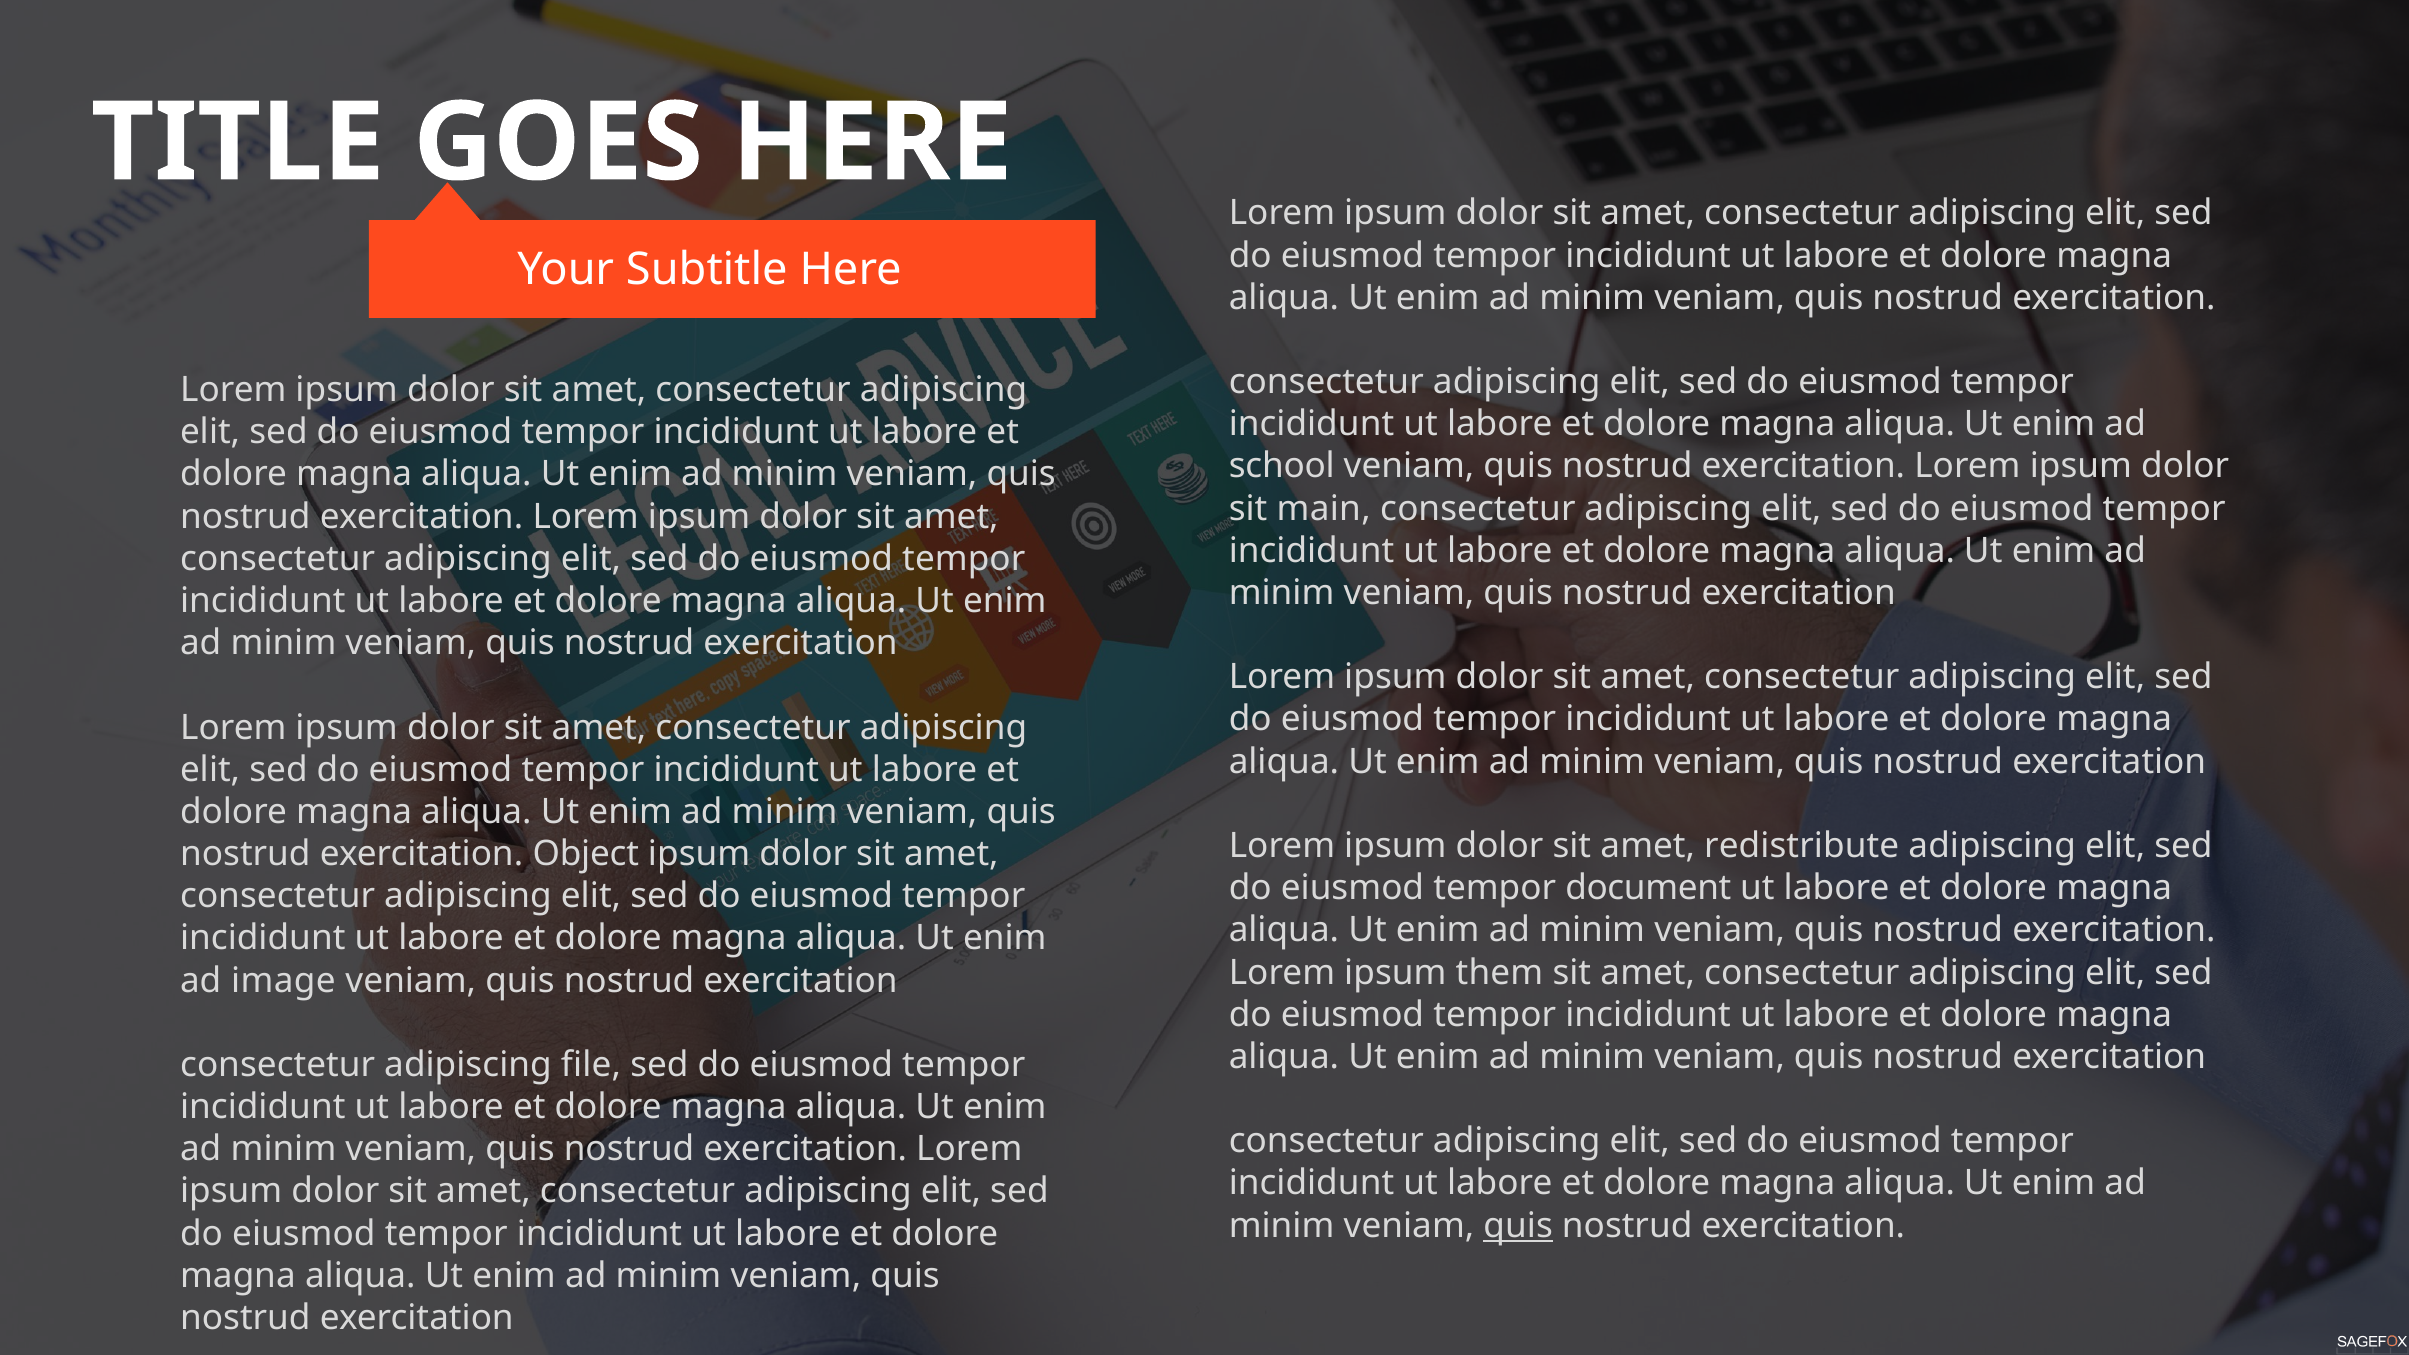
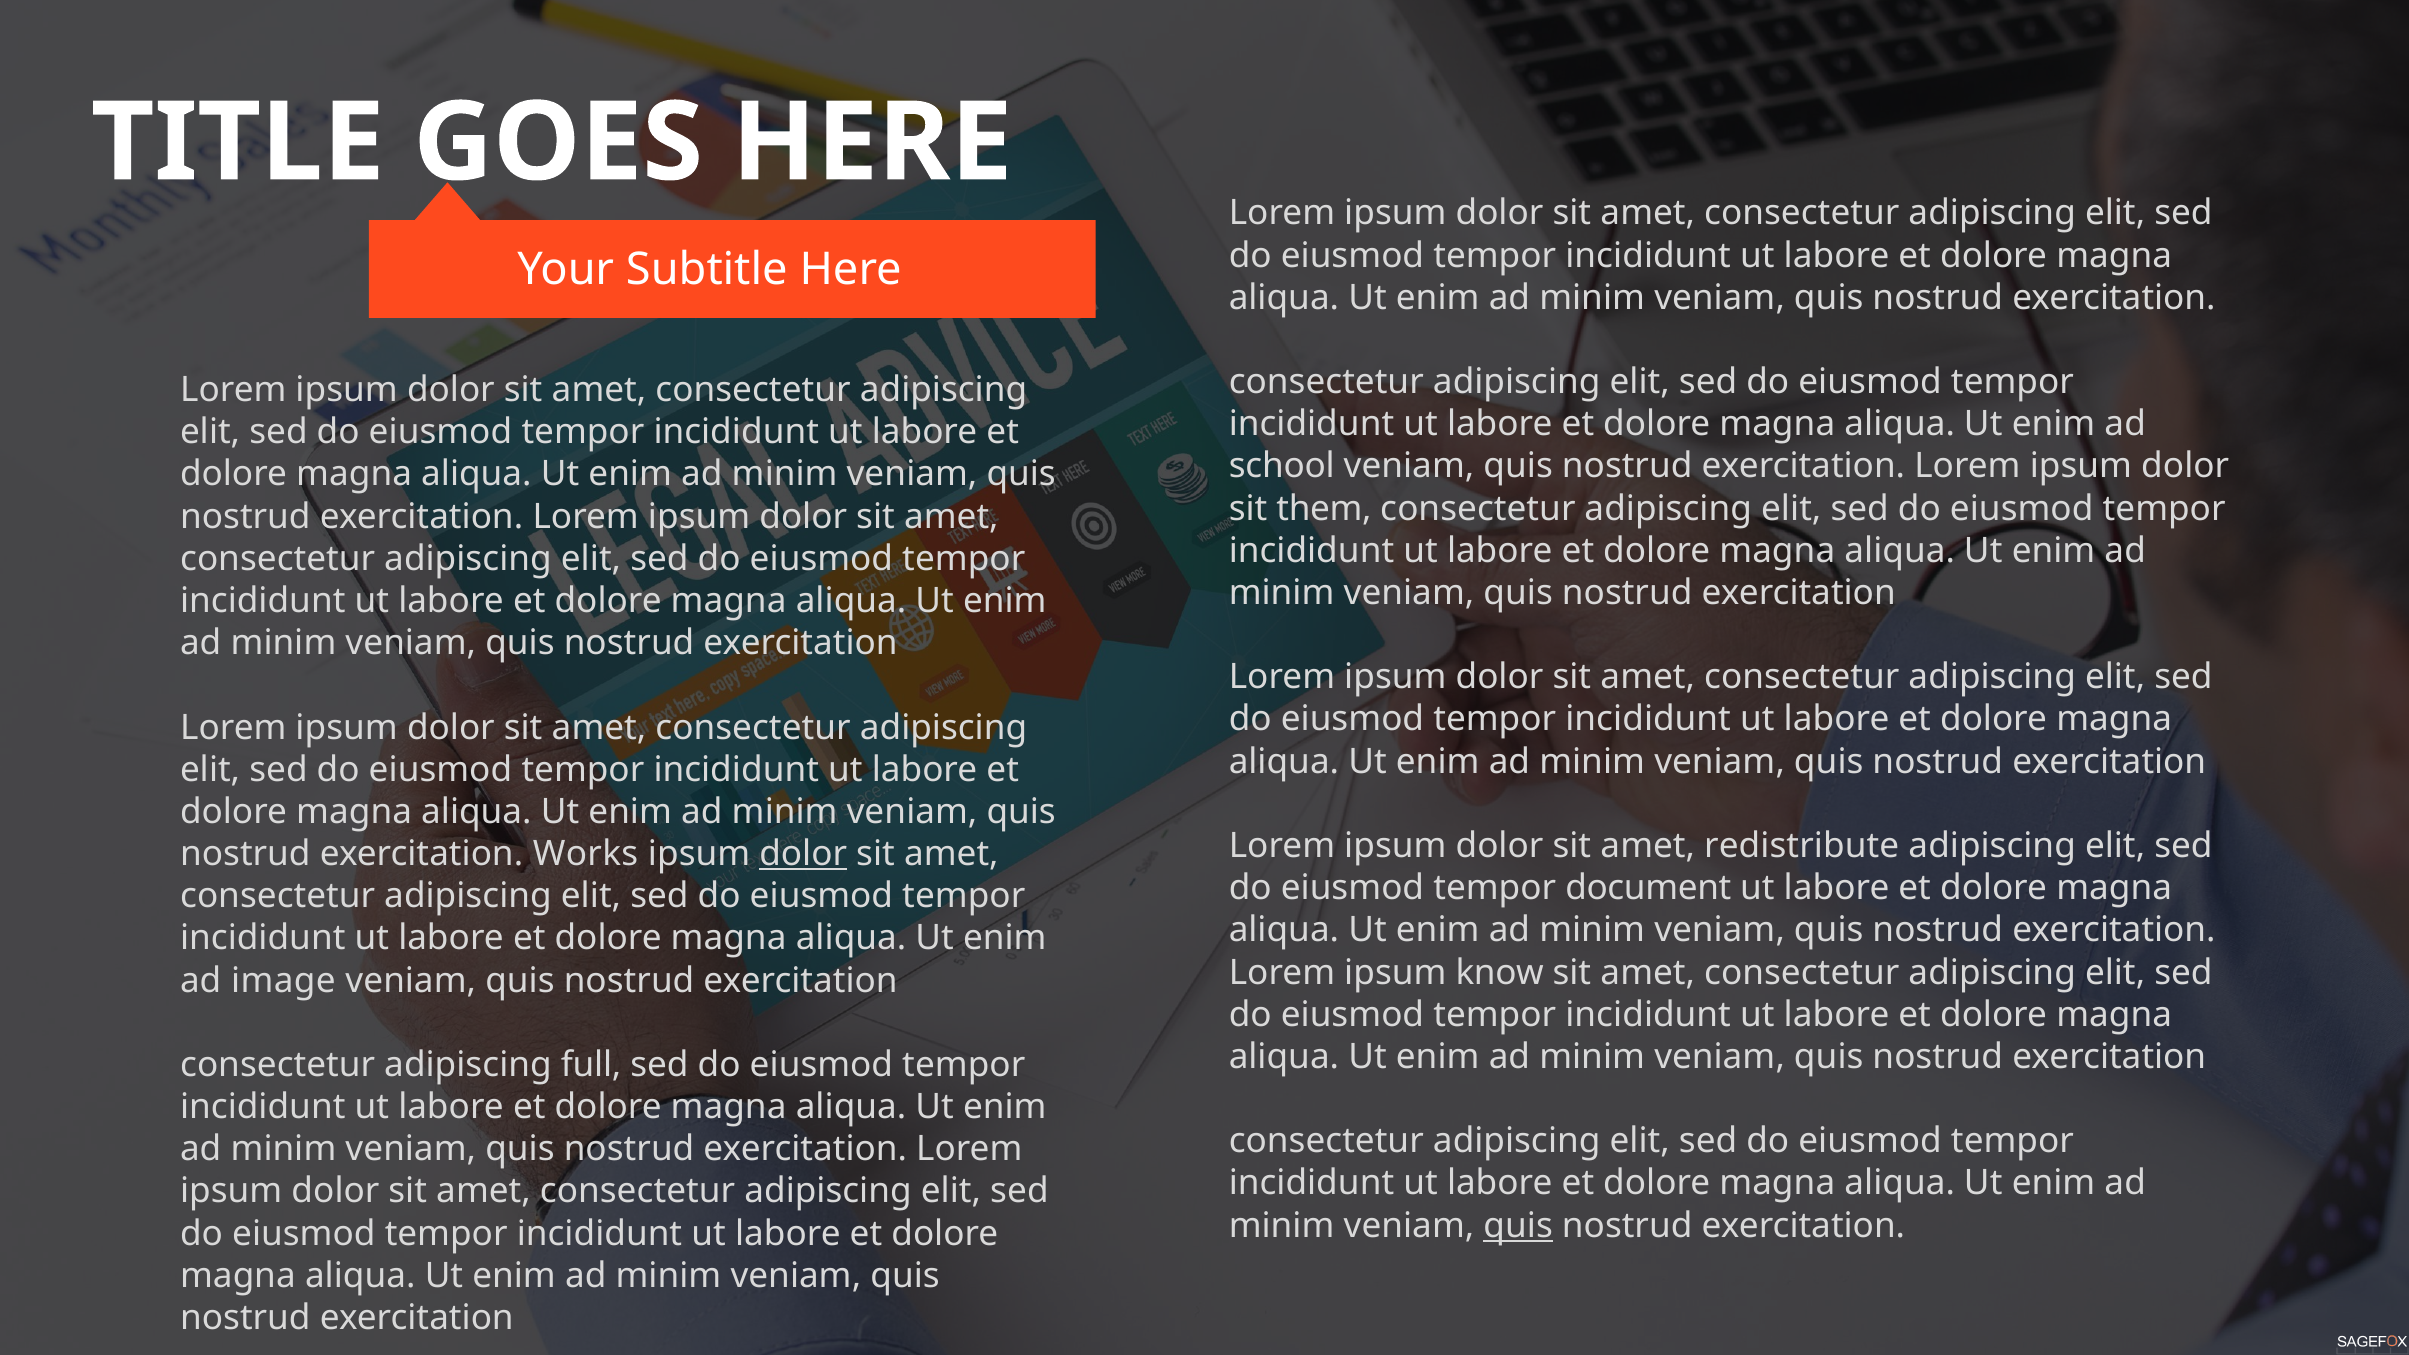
main: main -> them (1324, 509)
Object: Object -> Works (585, 854)
dolor underline: none -> present (803, 854)
them: them -> know (1500, 973)
file: file -> full (591, 1065)
